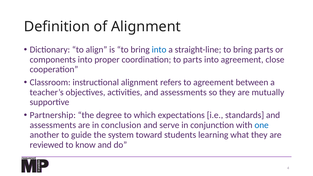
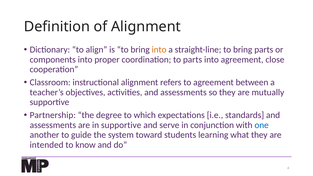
into colour: blue -> orange (159, 50)
in conclusion: conclusion -> supportive (121, 125)
reviewed: reviewed -> intended (47, 145)
